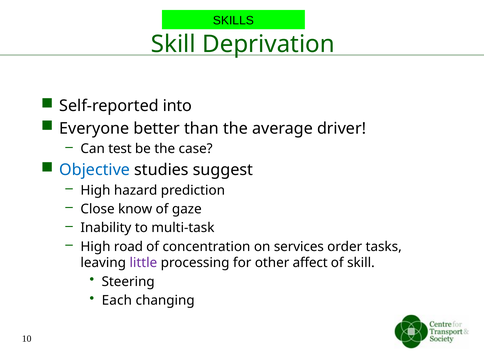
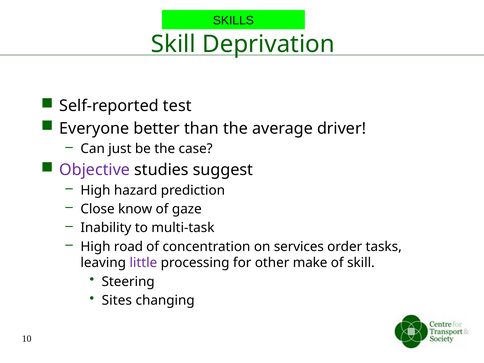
into: into -> test (177, 106)
test: test -> just (120, 149)
Objective colour: blue -> purple (95, 170)
affect: affect -> make (310, 263)
Each: Each -> Sites (117, 300)
